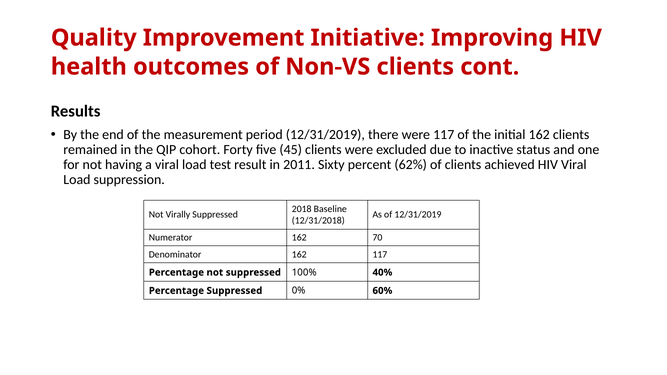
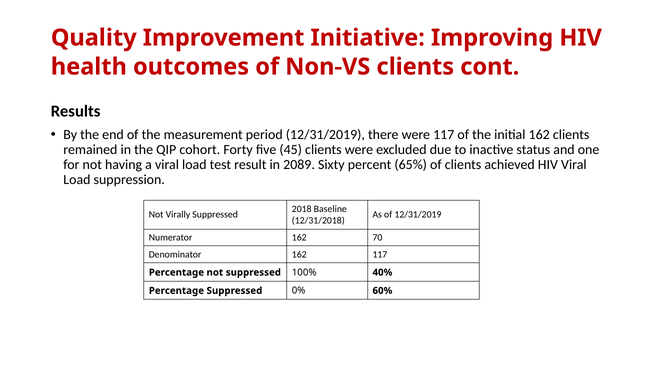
2011: 2011 -> 2089 (299, 165)
62%: 62% -> 65% (411, 165)
